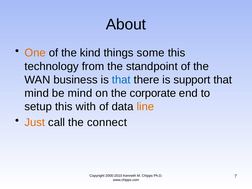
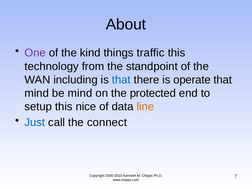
One colour: orange -> purple (35, 53)
some: some -> traffic (151, 53)
business: business -> including (76, 80)
support: support -> operate (192, 80)
corporate: corporate -> protected (153, 93)
with: with -> nice (86, 107)
Just colour: orange -> blue (35, 122)
